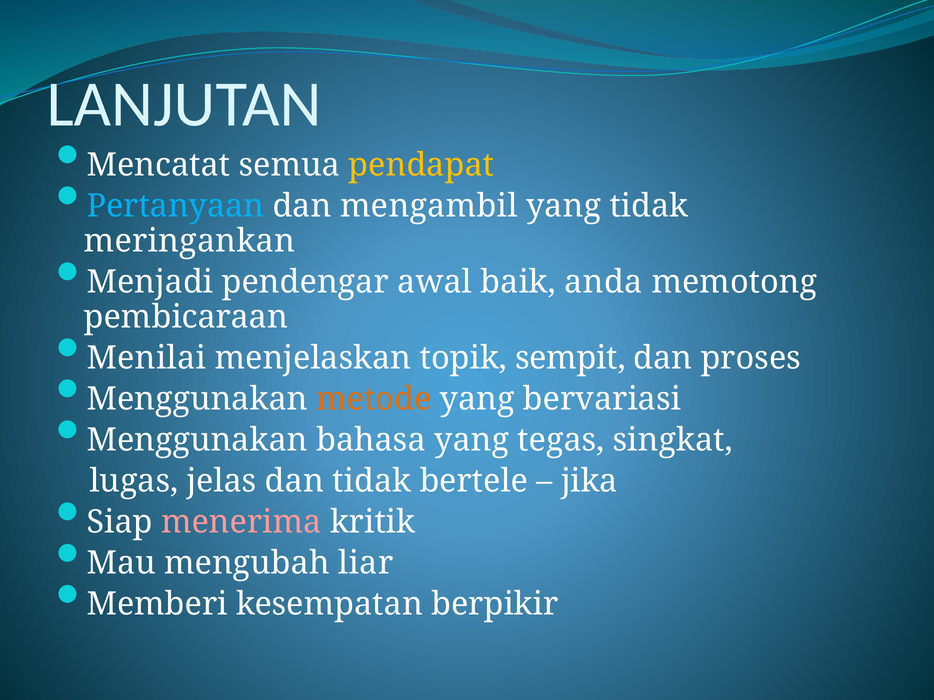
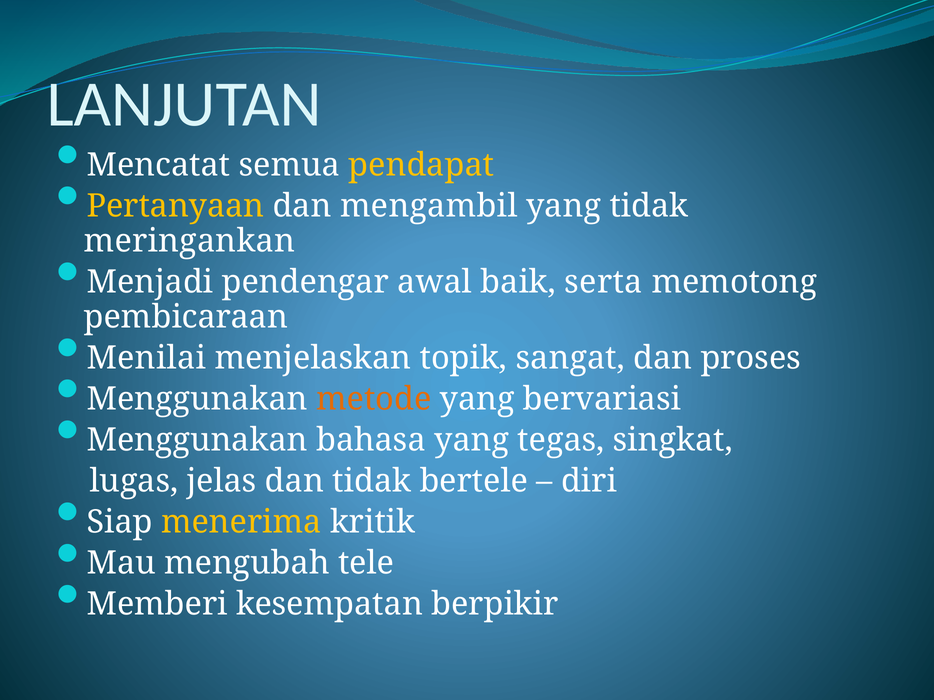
Pertanyaan colour: light blue -> yellow (175, 206)
anda: anda -> serta (604, 282)
sempit: sempit -> sangat (570, 358)
jika: jika -> diri (589, 481)
menerima colour: pink -> yellow (241, 522)
liar: liar -> tele (366, 563)
